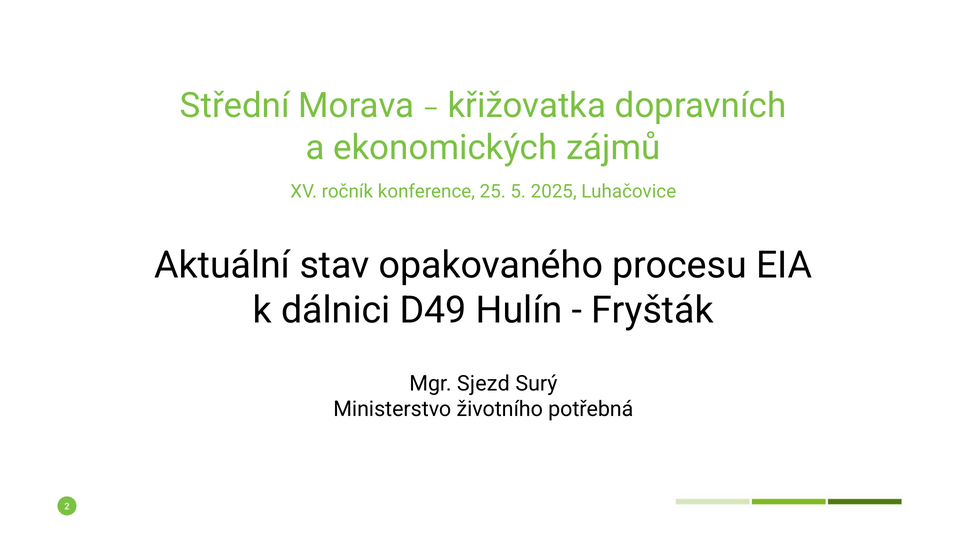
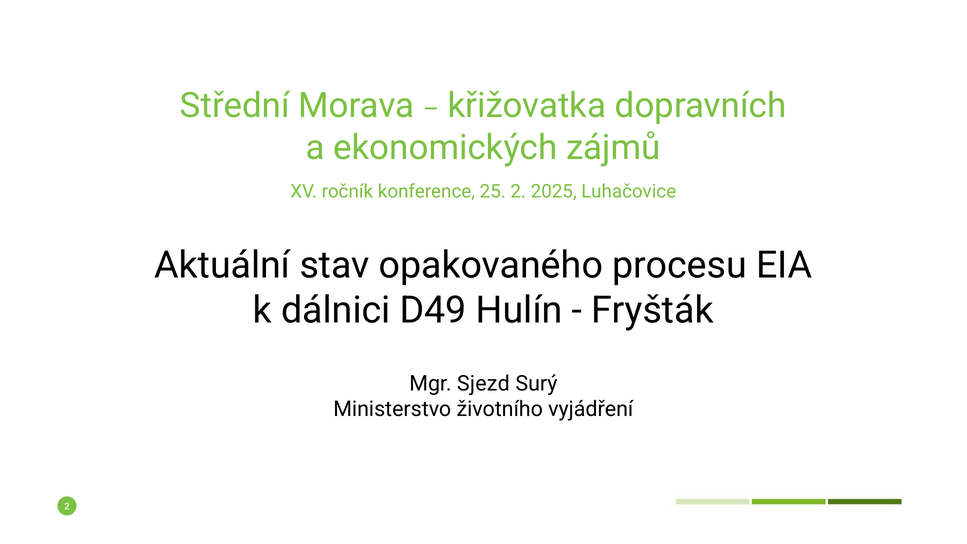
25 5: 5 -> 2 (518, 191)
potřebná: potřebná -> vyjádření (591, 409)
